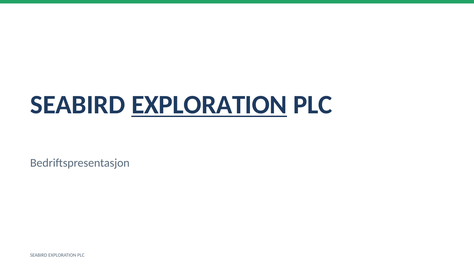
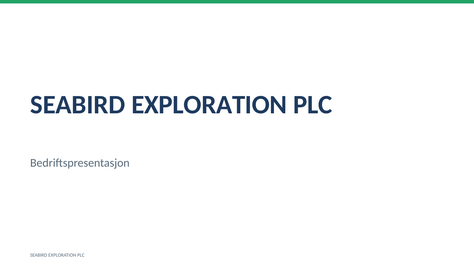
EXPLORATION underline: present -> none (209, 105)
